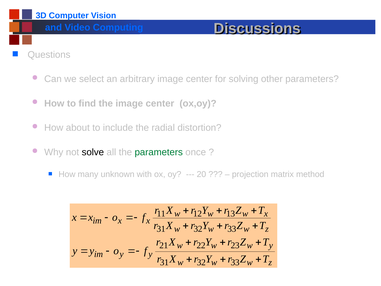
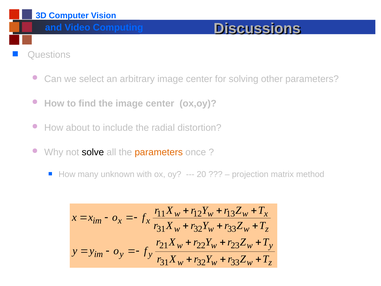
parameters colour: green -> orange (159, 152)
